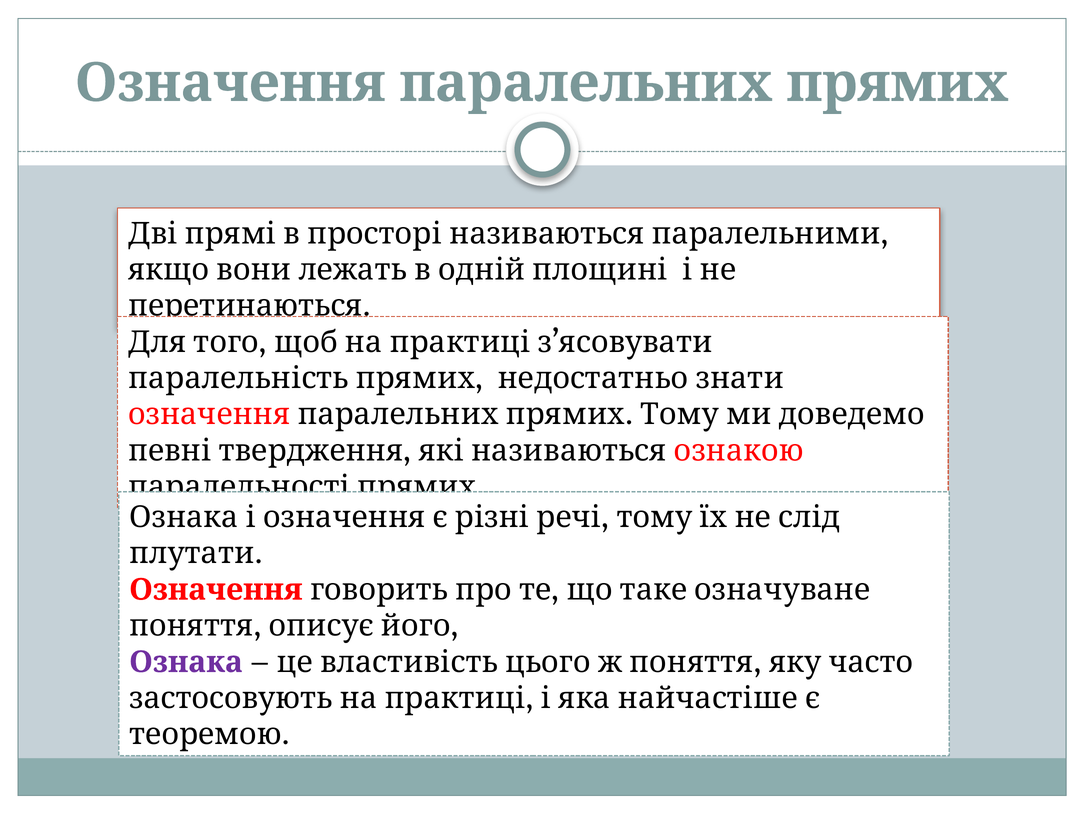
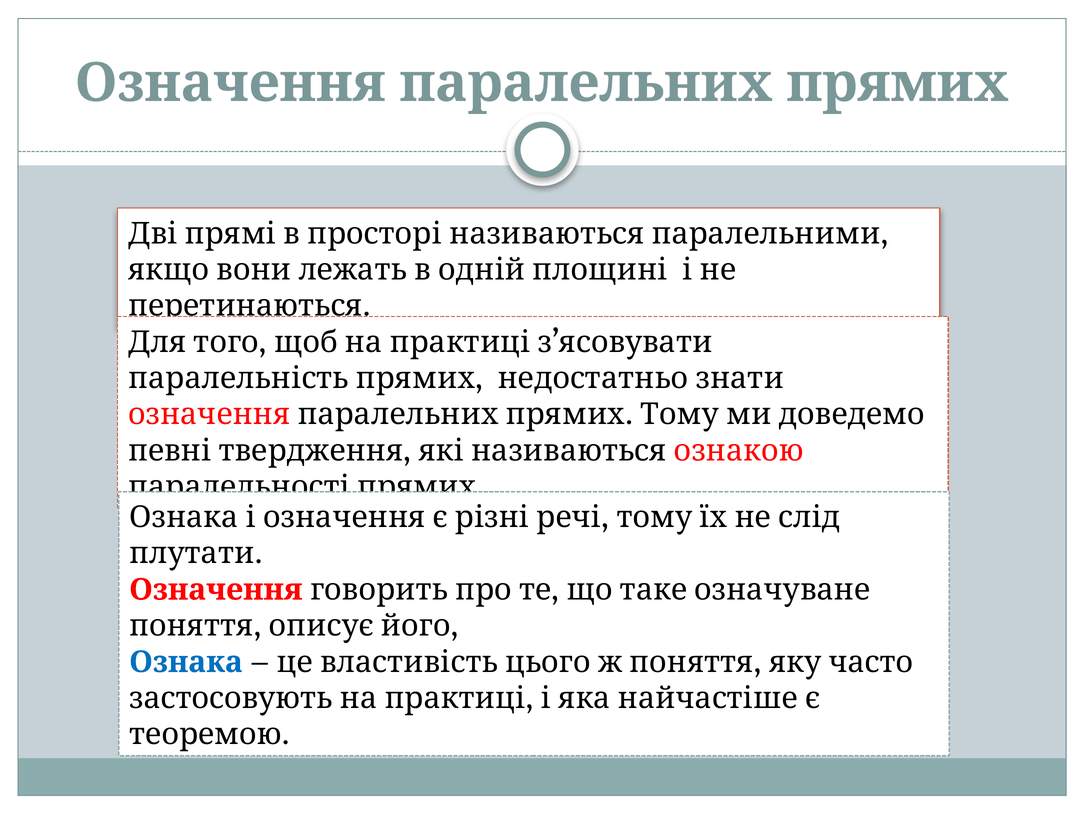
Ознака colour: purple -> blue (186, 662)
